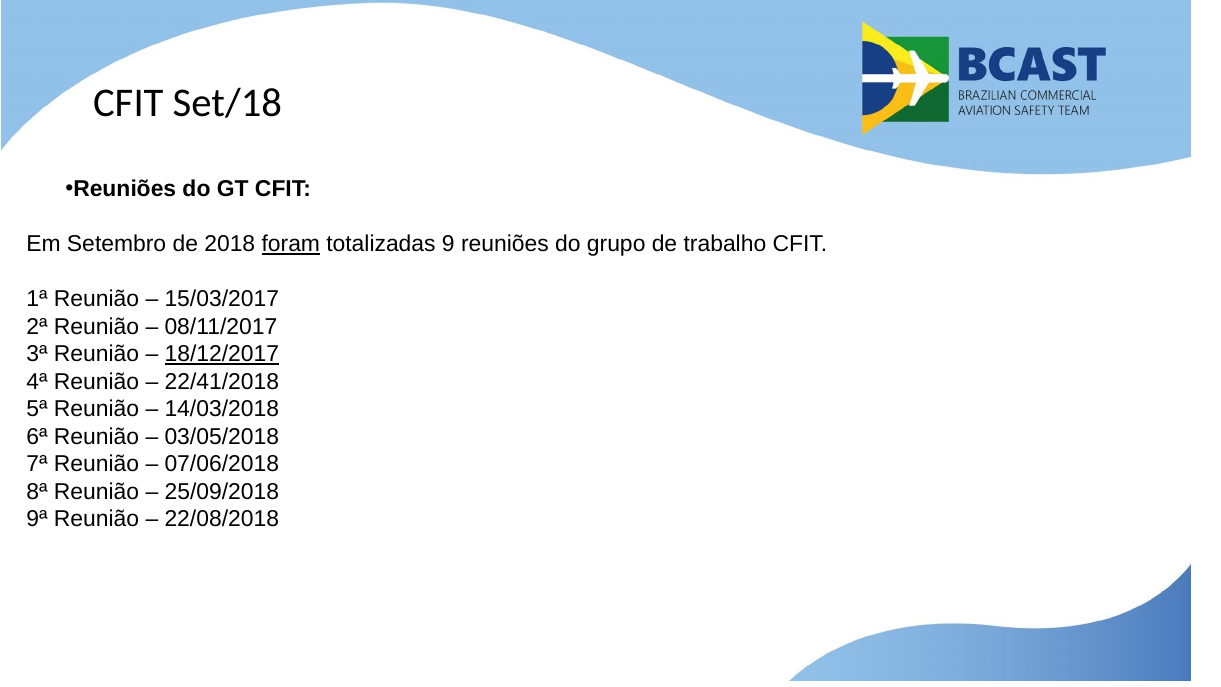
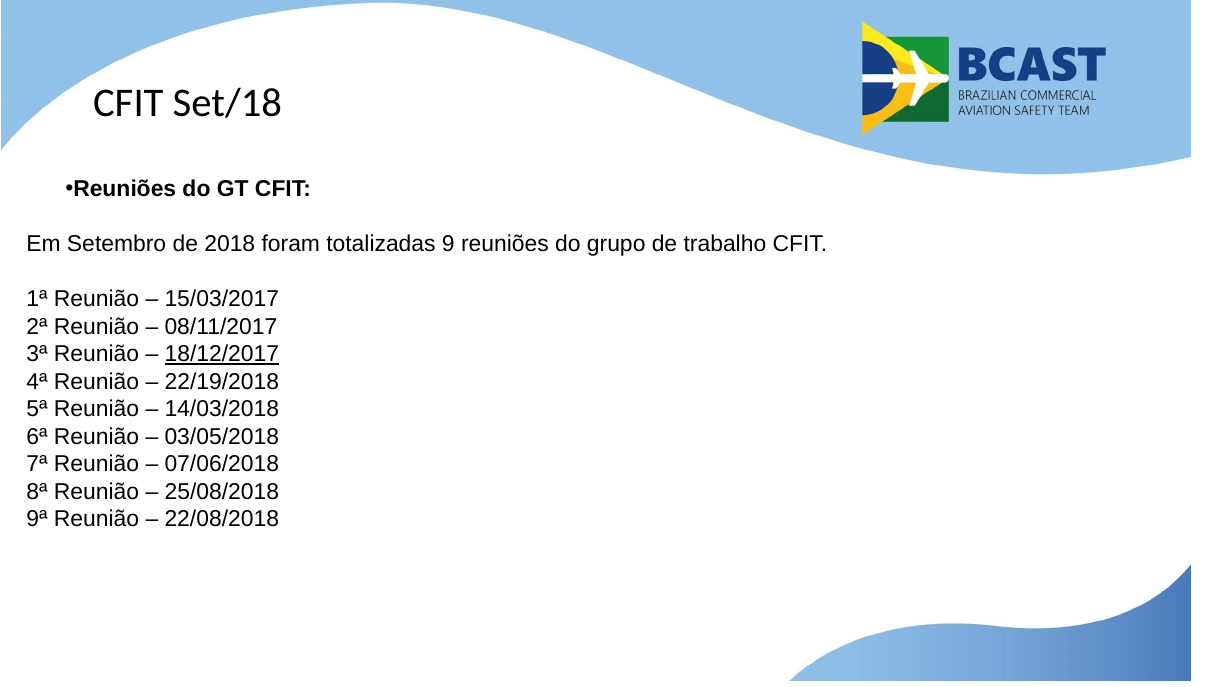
foram underline: present -> none (291, 244)
22/41/2018: 22/41/2018 -> 22/19/2018 (222, 381)
25/09/2018: 25/09/2018 -> 25/08/2018 (222, 491)
